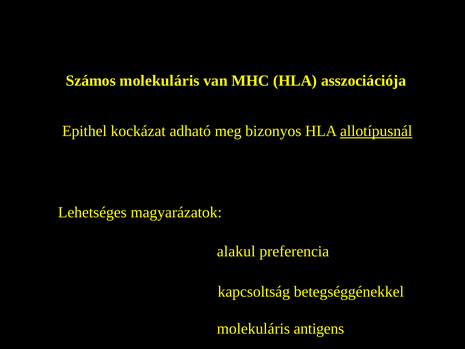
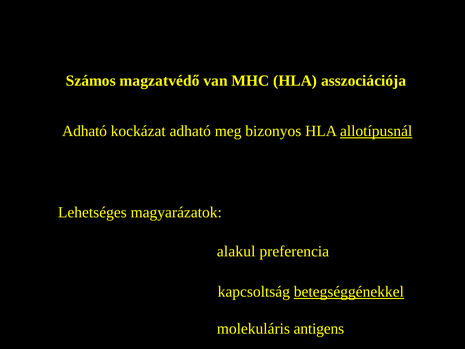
Számos molekuláris: molekuláris -> magzatvédő (160, 81)
Epithel: Epithel -> Adható (85, 131)
betegséggénekkel underline: none -> present (349, 292)
